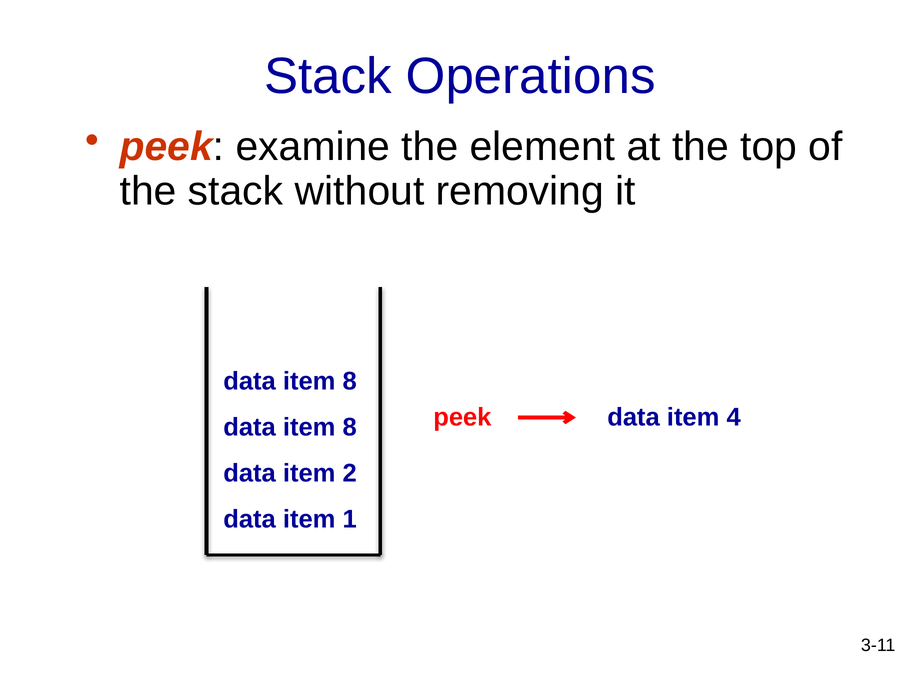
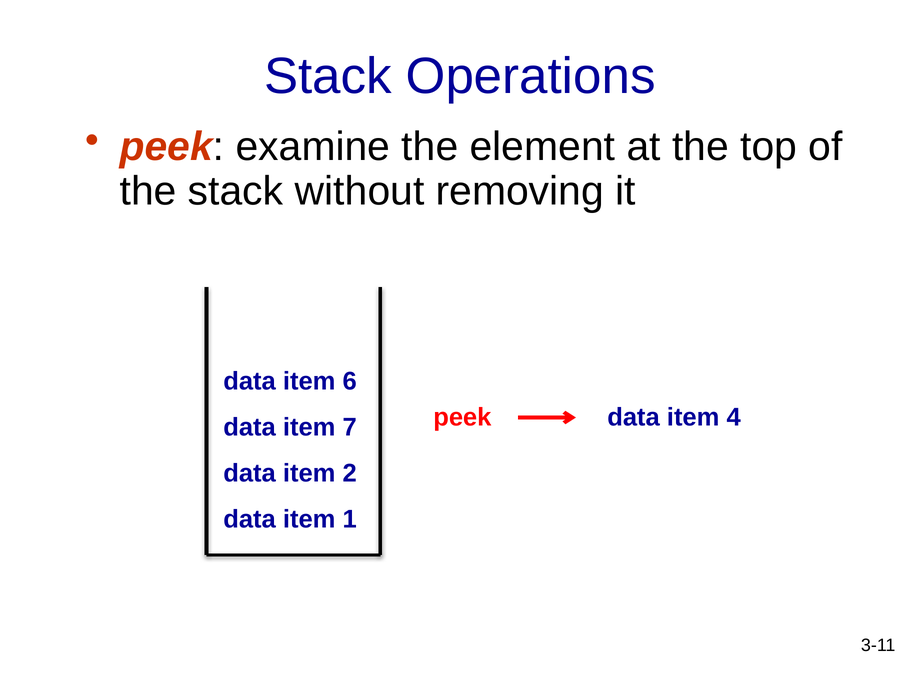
8: 8 -> 6 (350, 381)
8: 8 -> 7 (350, 427)
